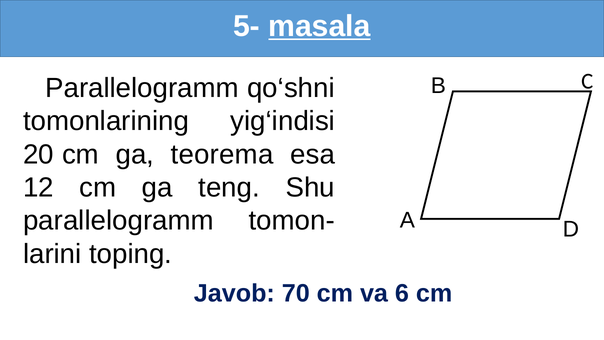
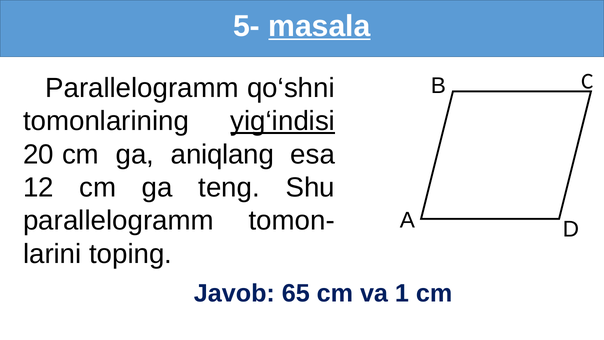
yig‘indisi underline: none -> present (283, 121)
teorema: teorema -> aniqlang (222, 154)
70: 70 -> 65 (296, 293)
6: 6 -> 1 (402, 293)
